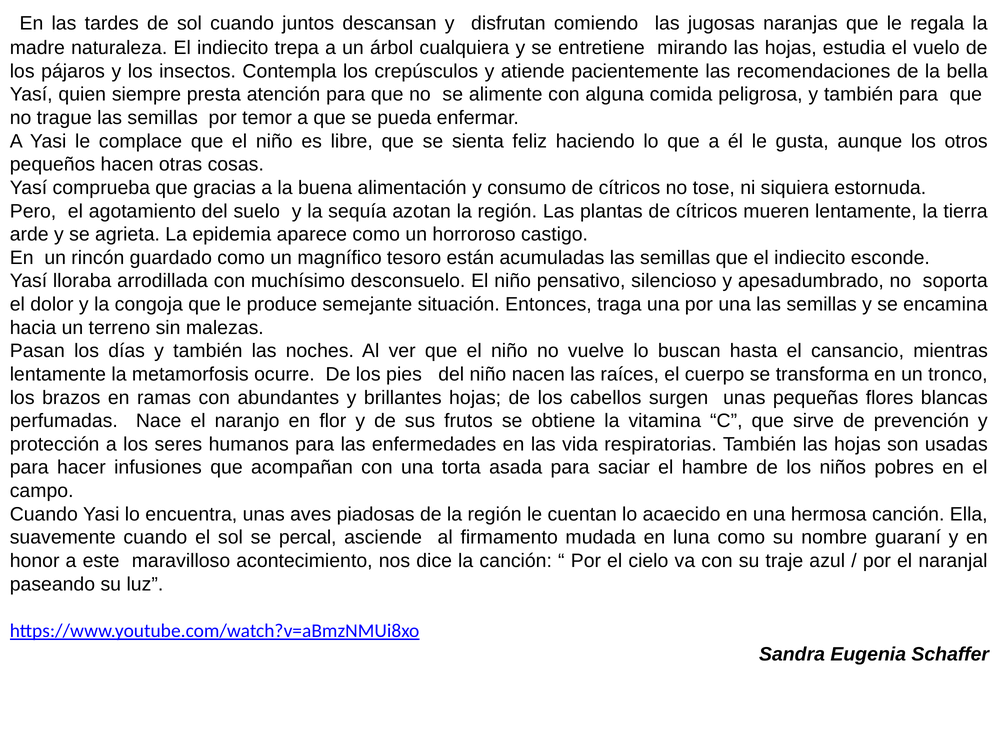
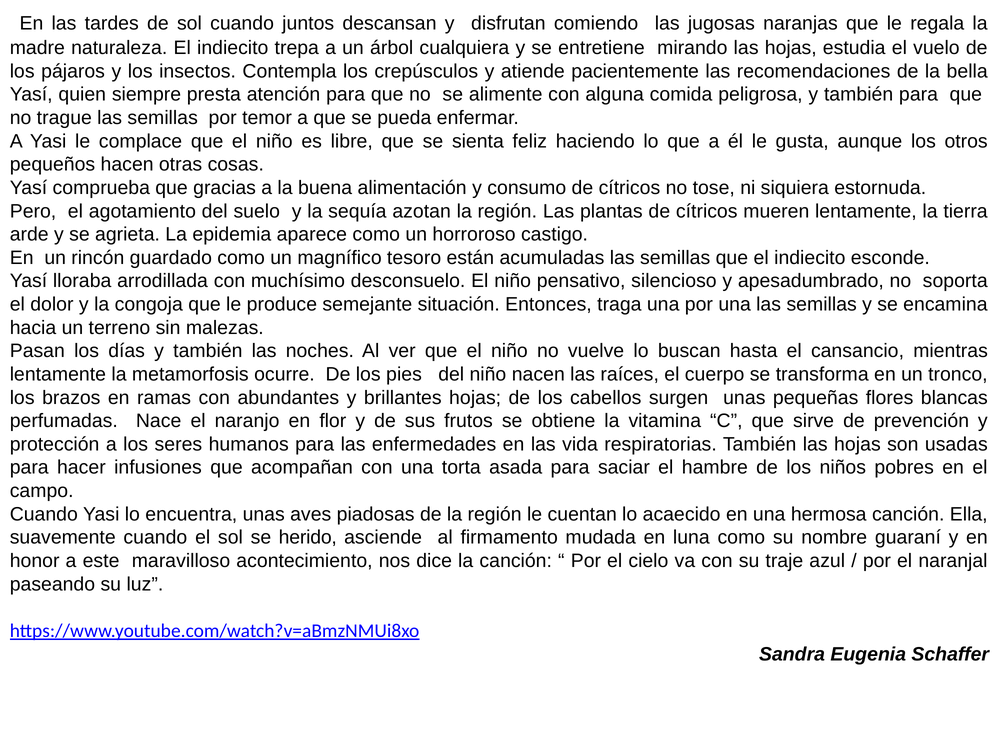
percal: percal -> herido (308, 538)
